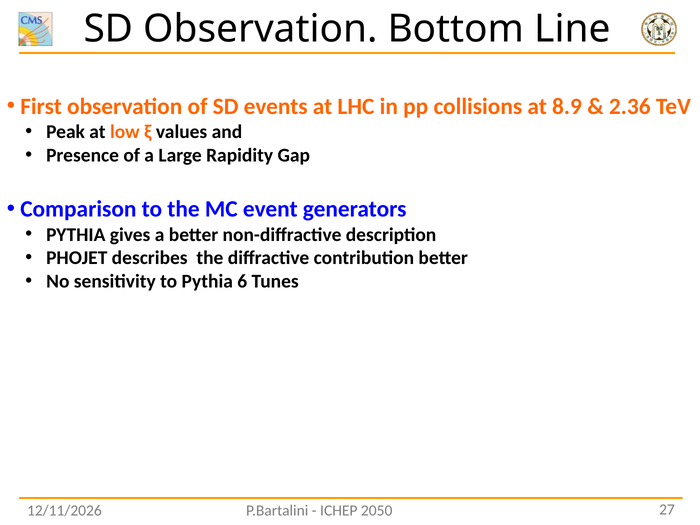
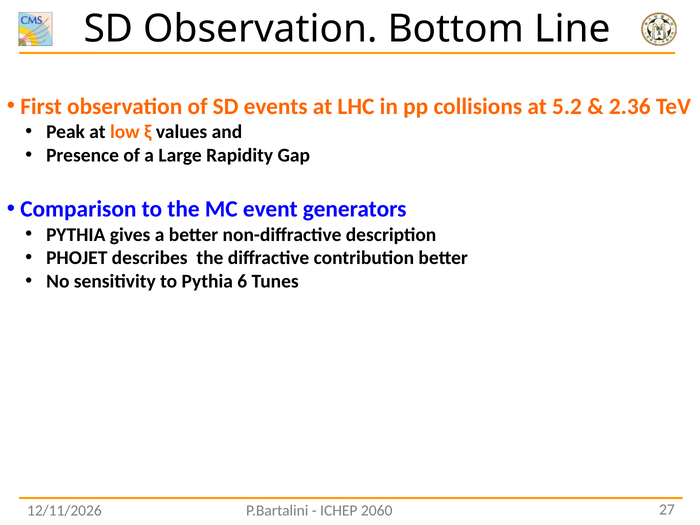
8.9: 8.9 -> 5.2 (567, 107)
2050: 2050 -> 2060 (377, 511)
